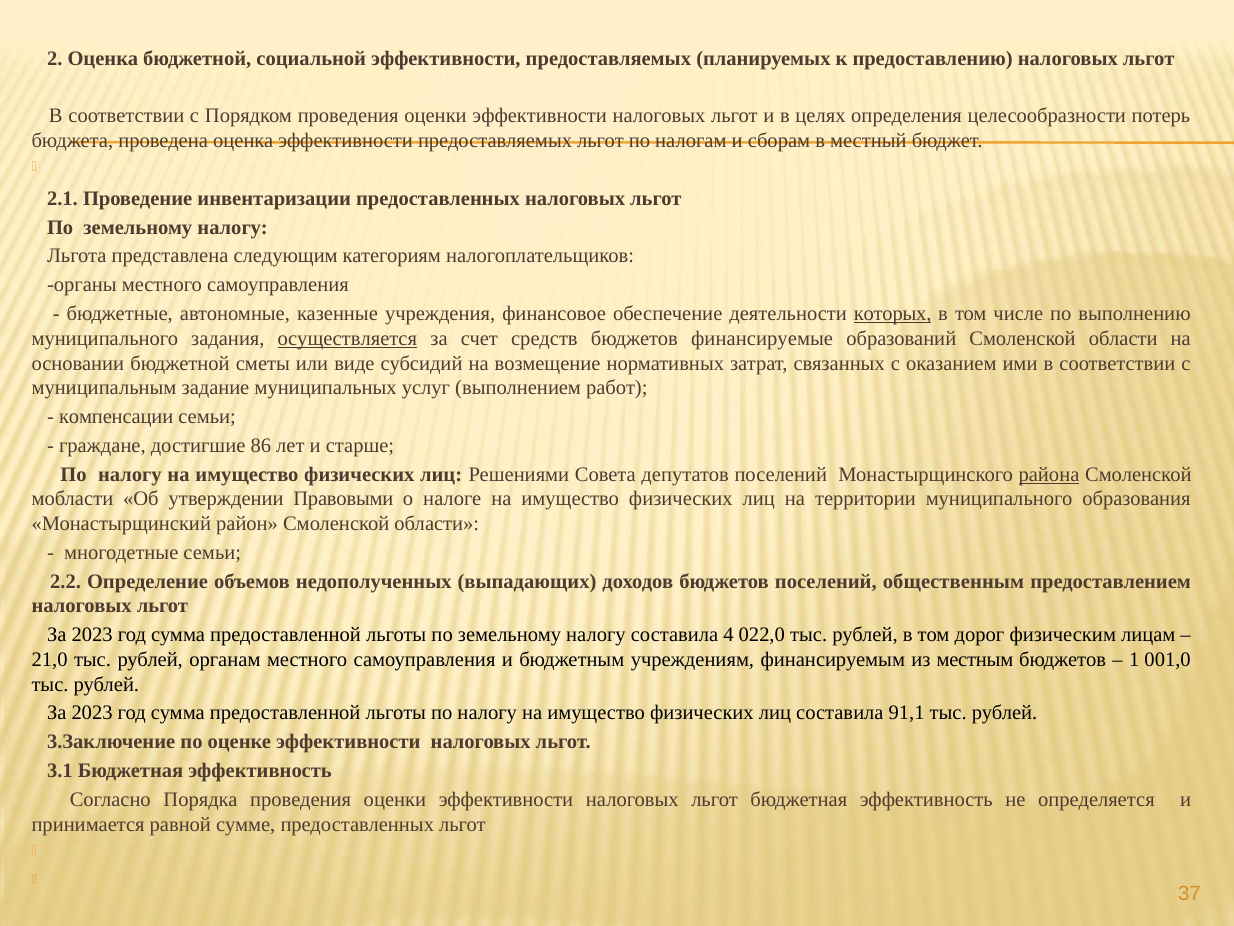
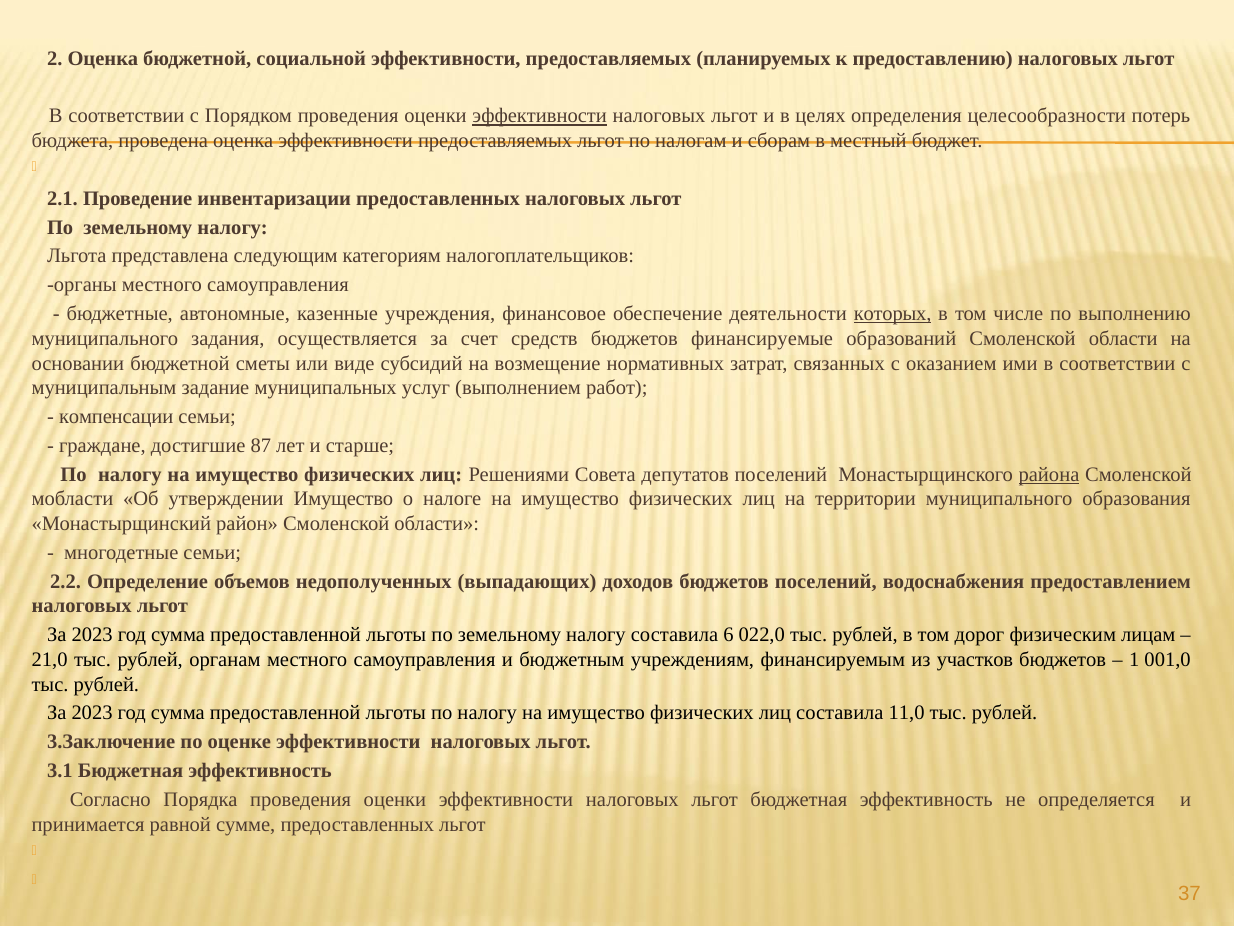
эффективности underline: none -> present (540, 116)
осуществляется underline: present -> none (347, 338)
86: 86 -> 87 (261, 445)
утверждении Правовыми: Правовыми -> Имущество (343, 499)
общественным: общественным -> водоснабжения (954, 581)
4: 4 -> 6 (728, 635)
местным: местным -> участков (975, 659)
91,1: 91,1 -> 11,0 (907, 713)
